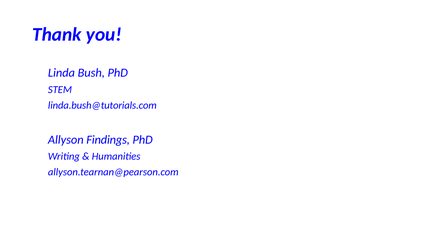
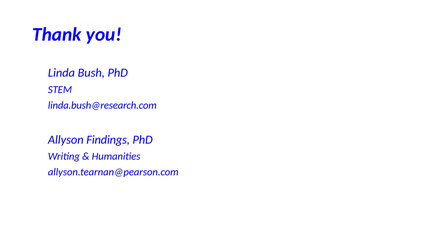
linda.bush@tutorials.com: linda.bush@tutorials.com -> linda.bush@research.com (102, 105)
